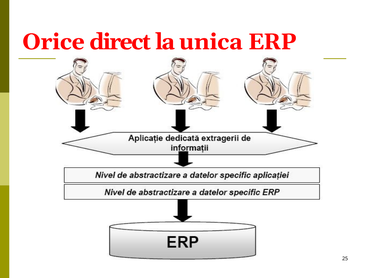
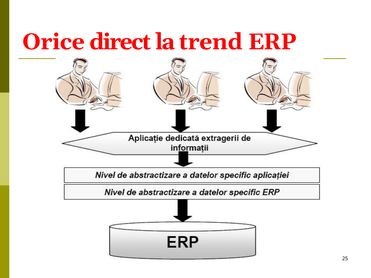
unica: unica -> trend (211, 42)
